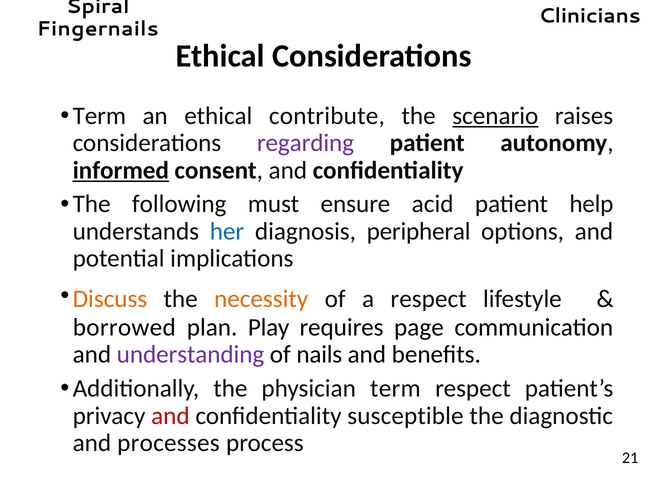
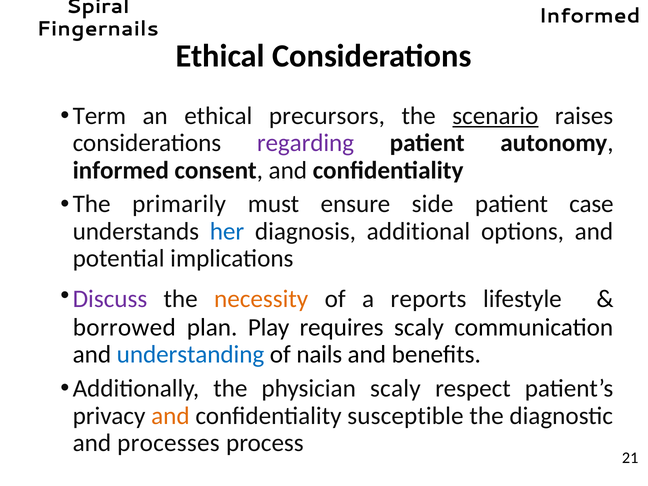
Clinicians: Clinicians -> Informed (589, 16)
contribute: contribute -> precursors (327, 116)
informed underline: present -> none (121, 170)
following: following -> primarily (179, 204)
acid: acid -> side (433, 204)
help: help -> case (591, 204)
peripheral: peripheral -> additional (418, 231)
Discuss colour: orange -> purple (110, 299)
a respect: respect -> reports (428, 299)
requires page: page -> scaly (419, 327)
understanding colour: purple -> blue (191, 355)
physician term: term -> scaly (395, 389)
and colour: red -> orange (170, 416)
